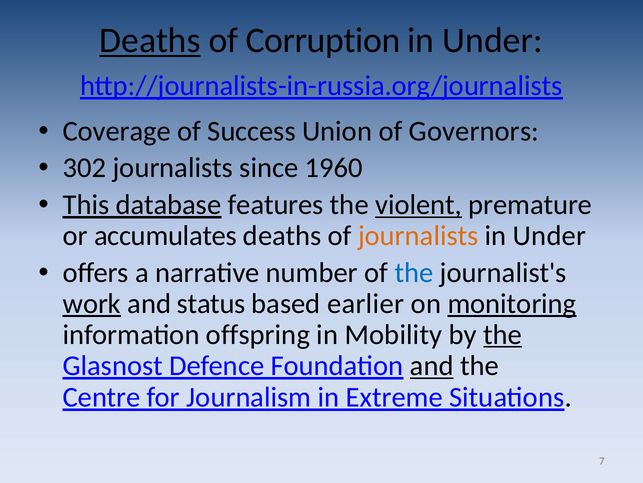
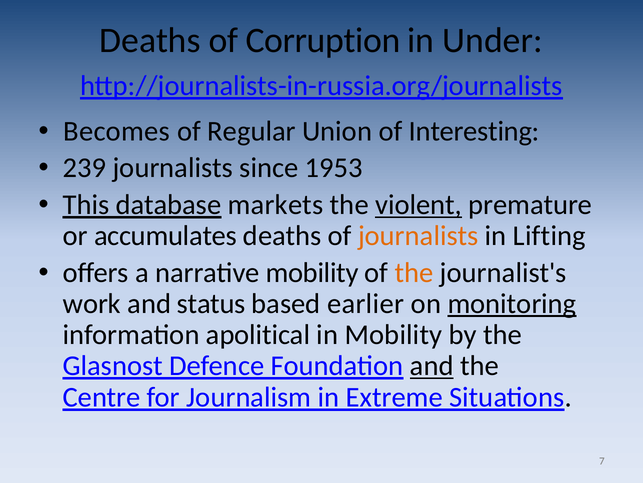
Deaths underline: present -> none (150, 41)
Coverage: Coverage -> Becomes (117, 131)
Success: Success -> Regular (252, 131)
Governors: Governors -> Interesting (474, 131)
302: 302 -> 239 (84, 168)
1960: 1960 -> 1953 (334, 168)
features: features -> markets (276, 205)
Under: Under -> Lifting (549, 236)
narrative number: number -> mobility (312, 272)
the colour: blue -> orange (414, 272)
work underline: present -> none (92, 303)
offspring: offspring -> apolitical (258, 334)
the underline: present -> none (503, 334)
